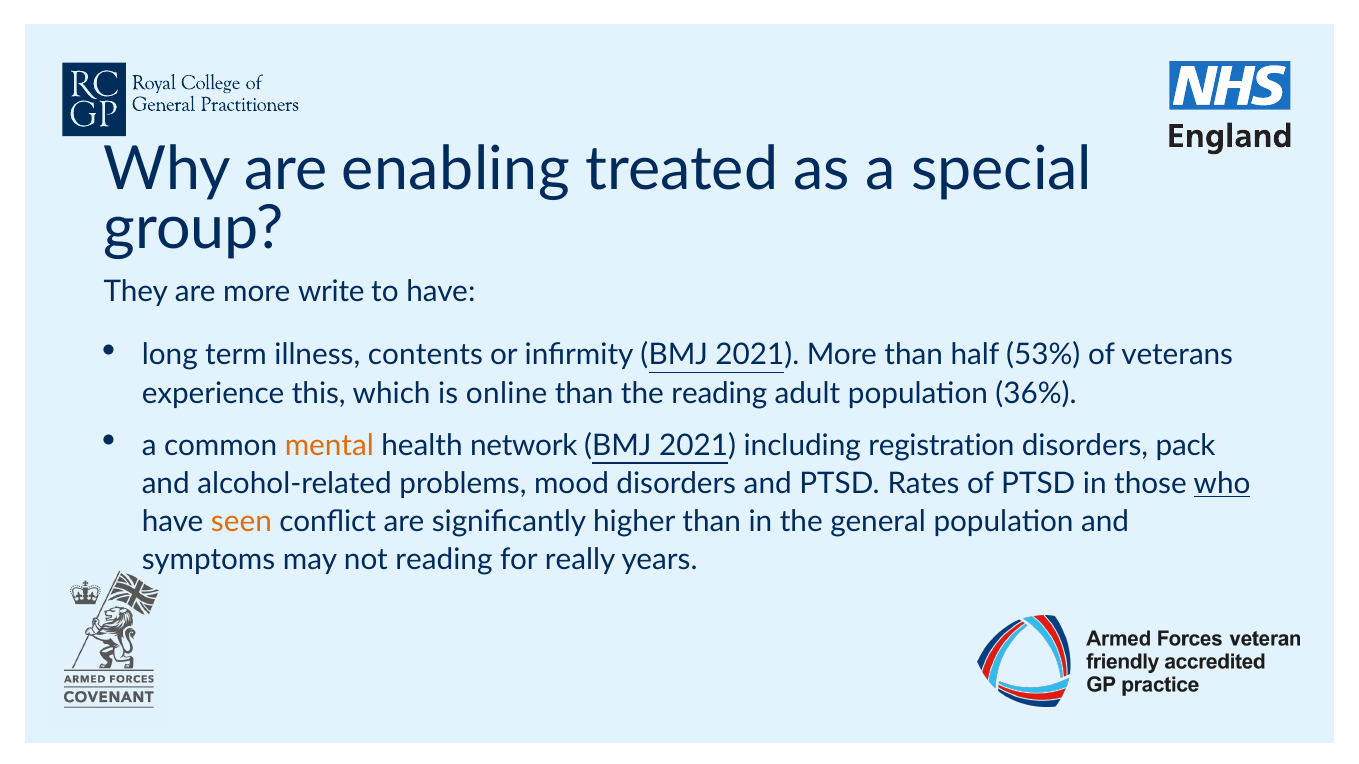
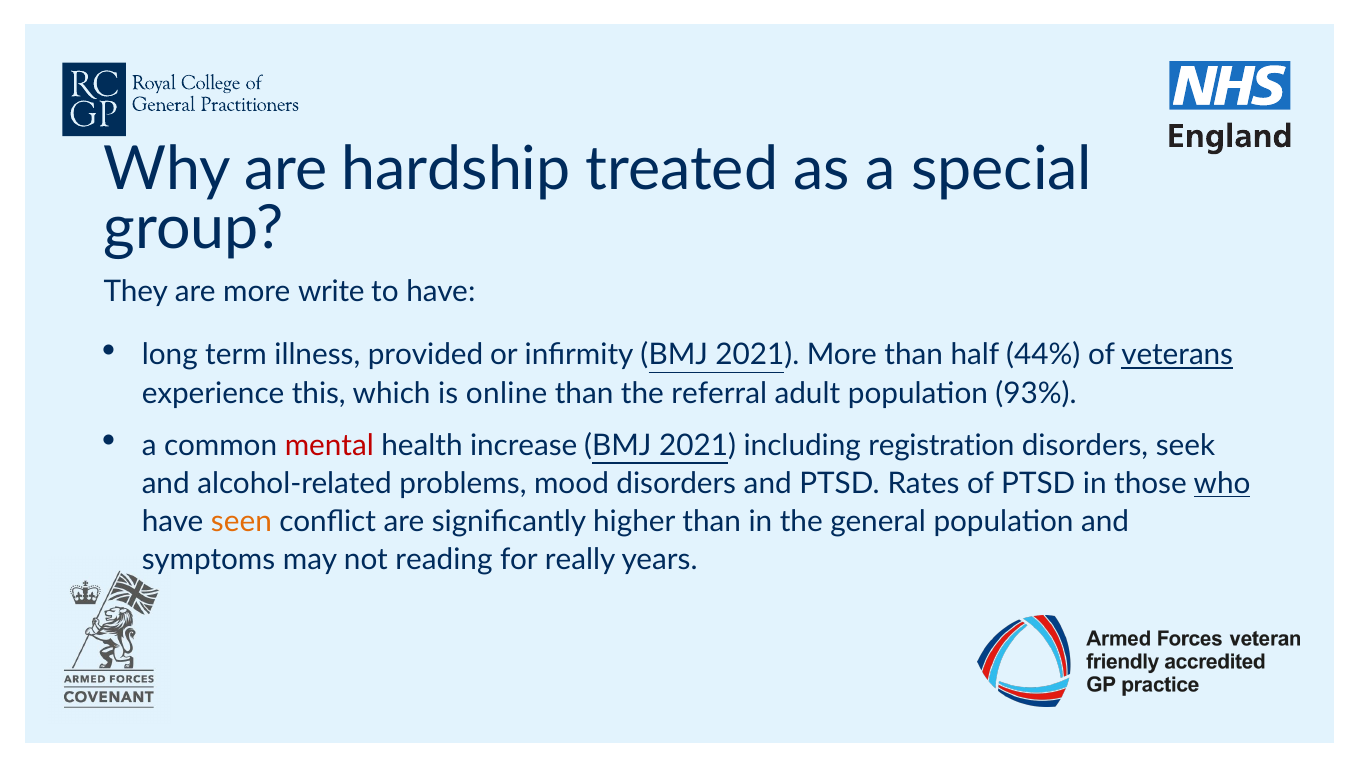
enabling: enabling -> hardship (456, 169)
contents: contents -> provided (425, 355)
53%: 53% -> 44% (1043, 355)
veterans underline: none -> present (1177, 355)
the reading: reading -> referral (719, 394)
36%: 36% -> 93% (1036, 394)
mental colour: orange -> red (329, 446)
network: network -> increase (524, 446)
pack: pack -> seek (1185, 446)
